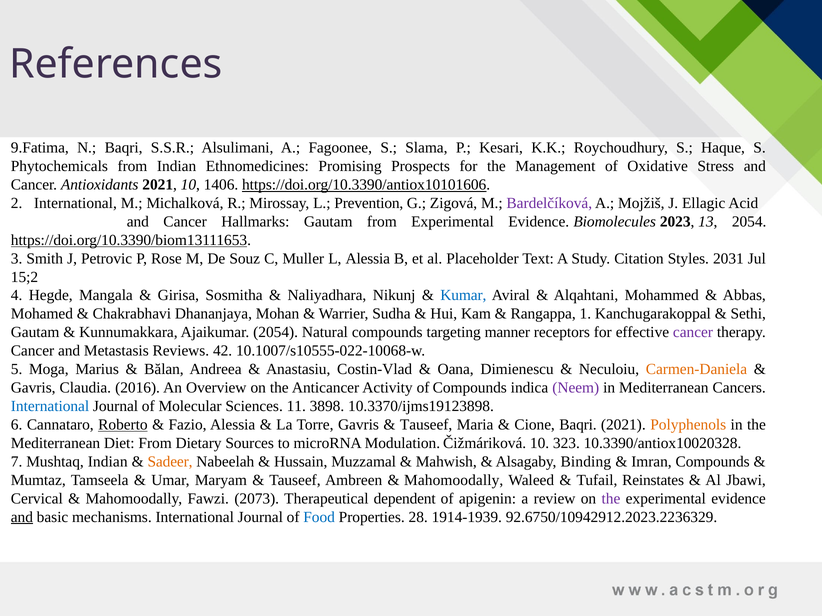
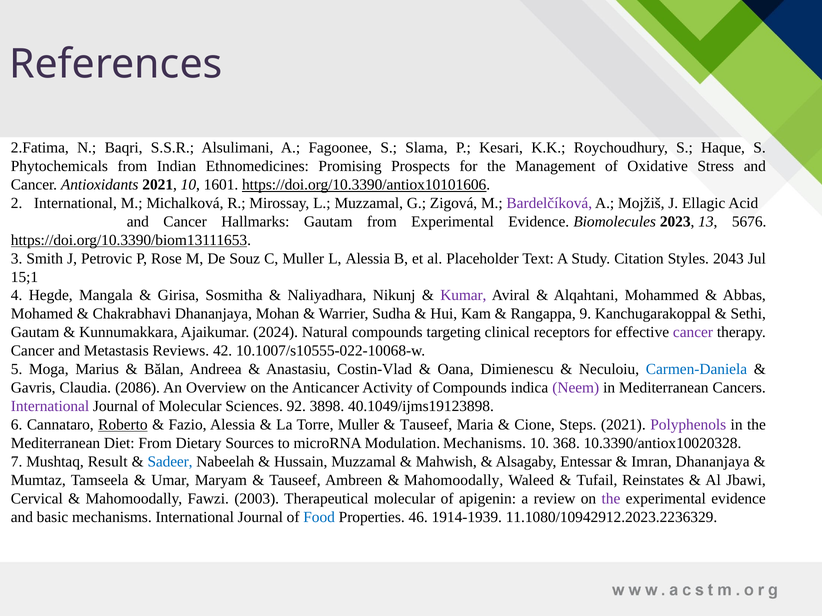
9.Fatima: 9.Fatima -> 2.Fatima (40, 148)
1406: 1406 -> 1601 (221, 185)
L Prevention: Prevention -> Muzzamal (369, 203)
13 2054: 2054 -> 5676 (749, 222)
2031: 2031 -> 2043 (728, 259)
15;2: 15;2 -> 15;1 (24, 277)
Kumar colour: blue -> purple (463, 296)
1: 1 -> 9 (585, 314)
Ajaikumar 2054: 2054 -> 2024 (276, 333)
manner: manner -> clinical (507, 333)
Carmen-Daniela colour: orange -> blue (696, 370)
2016: 2016 -> 2086 (138, 388)
International colour: blue -> purple (50, 406)
11: 11 -> 92 (296, 406)
10.3370/ijms19123898: 10.3370/ijms19123898 -> 40.1049/ijms19123898 (421, 406)
Torre Gavris: Gavris -> Muller (359, 425)
Cione Baqri: Baqri -> Steps (578, 425)
Polyphenols colour: orange -> purple (688, 425)
Modulation Čižmáriková: Čižmáriková -> Mechanisms (485, 443)
323: 323 -> 368 (566, 443)
Mushtaq Indian: Indian -> Result (108, 462)
Sadeer colour: orange -> blue (170, 462)
Binding: Binding -> Entessar (586, 462)
Imran Compounds: Compounds -> Dhananjaya (713, 462)
2073: 2073 -> 2003 (257, 499)
Therapeutical dependent: dependent -> molecular (405, 499)
and underline: present -> none (22, 517)
28: 28 -> 46 (418, 517)
92.6750/10942912.2023.2236329: 92.6750/10942912.2023.2236329 -> 11.1080/10942912.2023.2236329 (611, 517)
